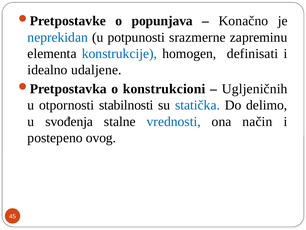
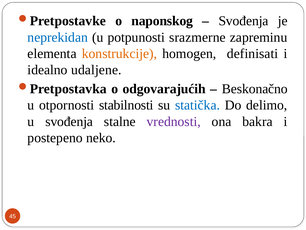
popunjava: popunjava -> naponskog (162, 21)
Konačno: Konačno -> Svođenja (243, 21)
konstrukcije colour: blue -> orange (119, 54)
konstrukcioni: konstrukcioni -> odgovarajućih (164, 89)
Ugljeničnih: Ugljeničnih -> Beskonačno (255, 89)
vrednosti colour: blue -> purple (174, 121)
način: način -> bakra (257, 121)
ovog: ovog -> neko (101, 138)
